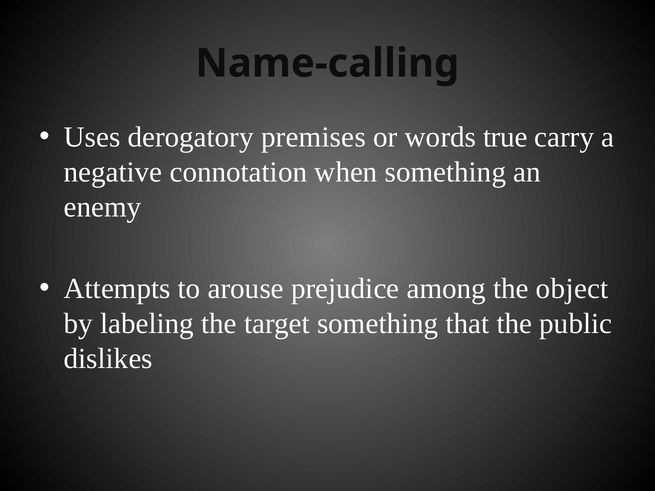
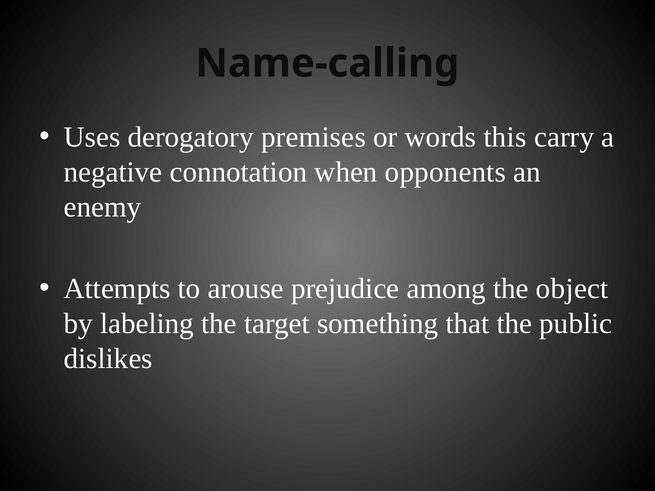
true: true -> this (505, 137)
when something: something -> opponents (445, 172)
